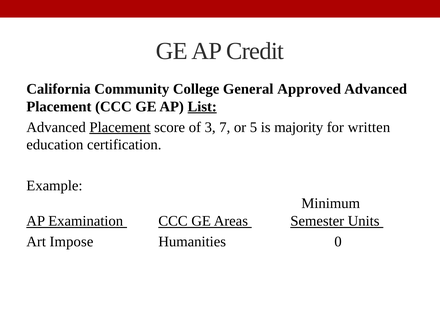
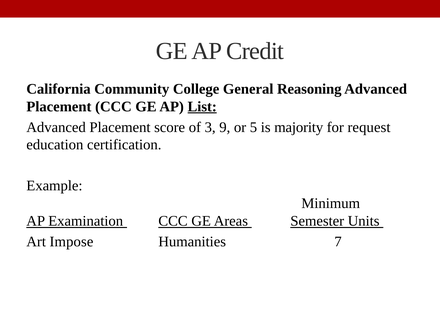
Approved: Approved -> Reasoning (309, 89)
Placement underline: present -> none (120, 127)
7: 7 -> 9 (225, 127)
written: written -> request (369, 127)
0: 0 -> 7 (338, 242)
